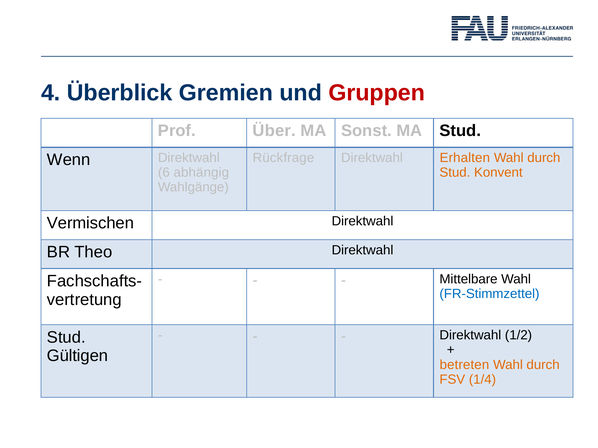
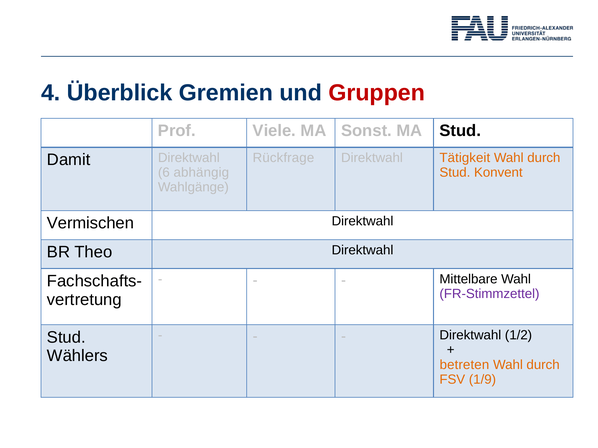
Über: Über -> Viele (274, 131)
Erhalten: Erhalten -> Tätigkeit (465, 158)
Wenn: Wenn -> Damit (69, 160)
FR-Stimmzettel colour: blue -> purple (489, 294)
Gültigen: Gültigen -> Wählers (77, 356)
1/4: 1/4 -> 1/9 (482, 380)
